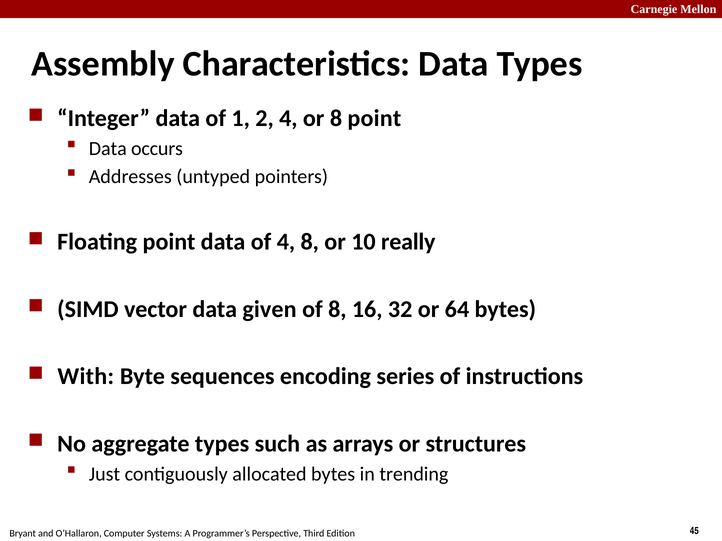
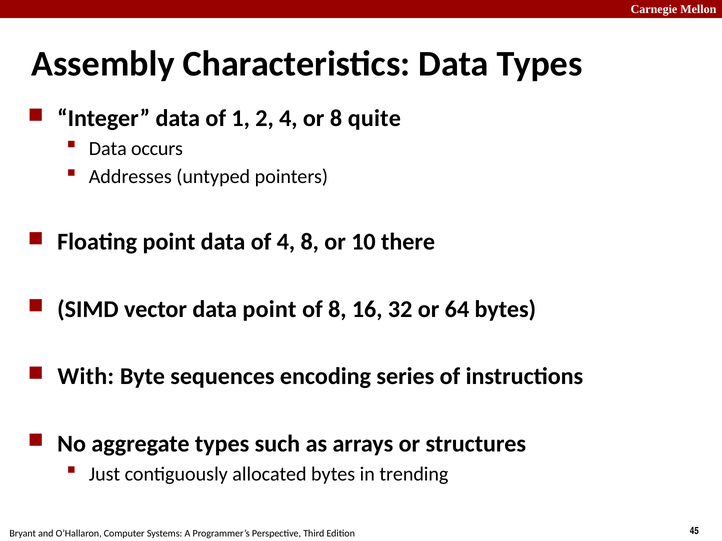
8 point: point -> quite (374, 119)
really: really -> there (408, 242)
data given: given -> point (269, 309)
